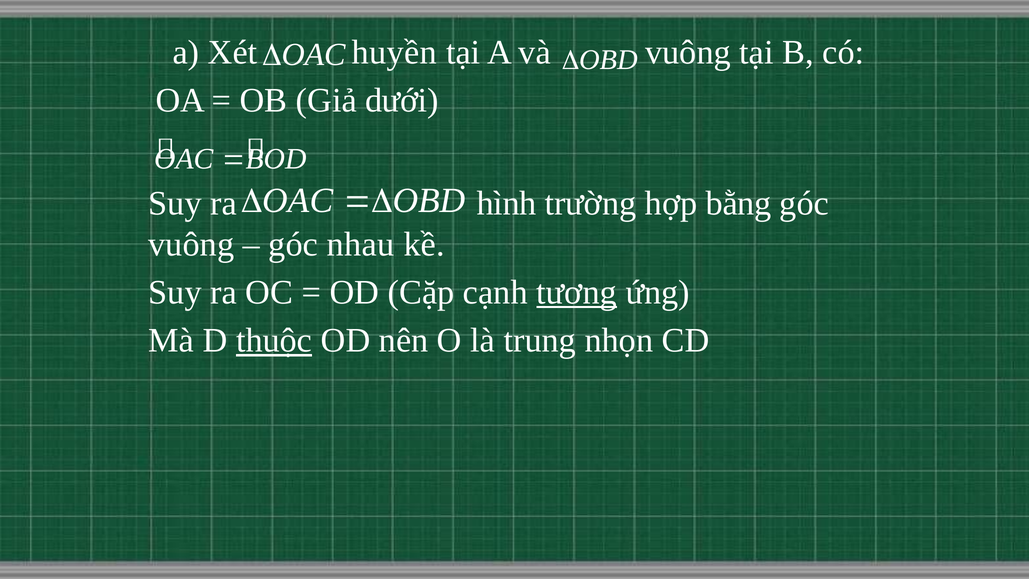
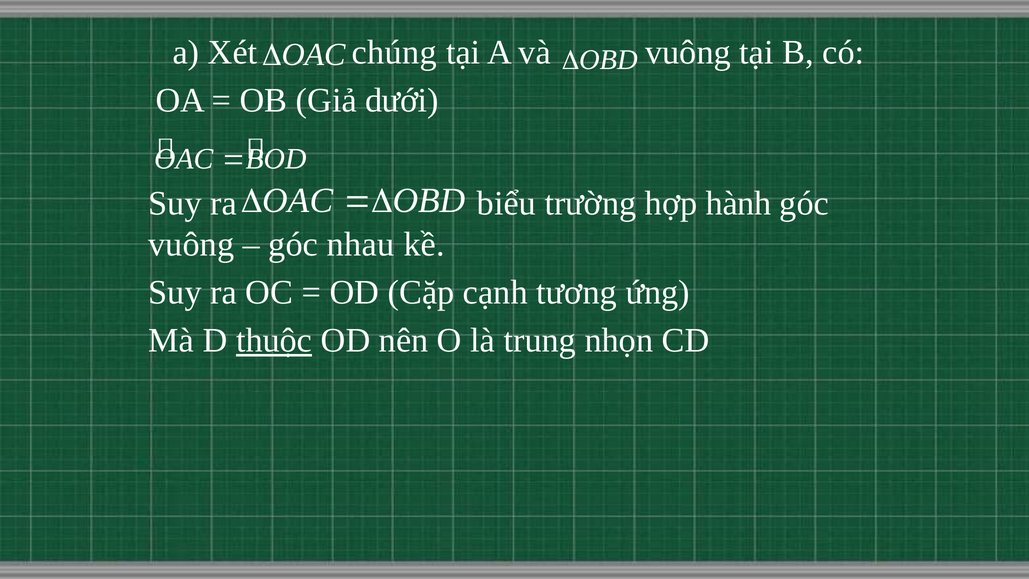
huyền: huyền -> chúng (394, 53)
hình: hình -> biểu (506, 203)
bằng: bằng -> hành (739, 203)
tương underline: present -> none (577, 292)
